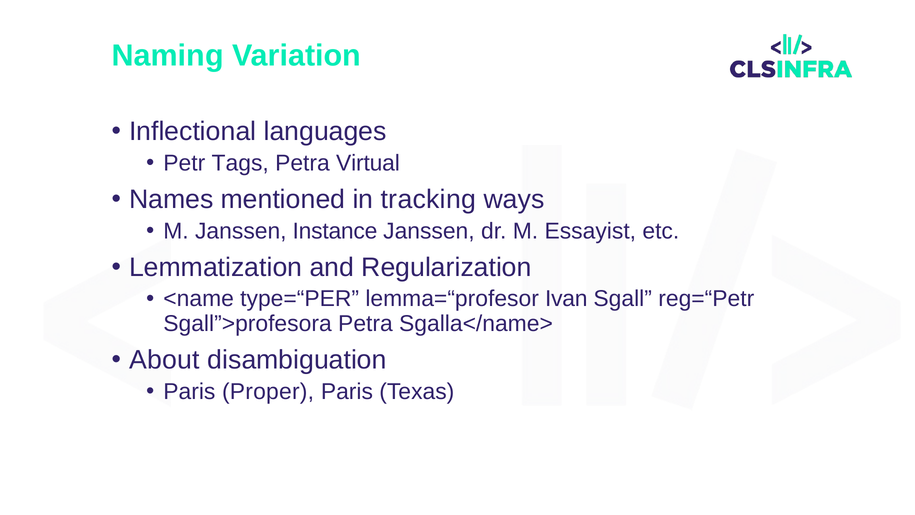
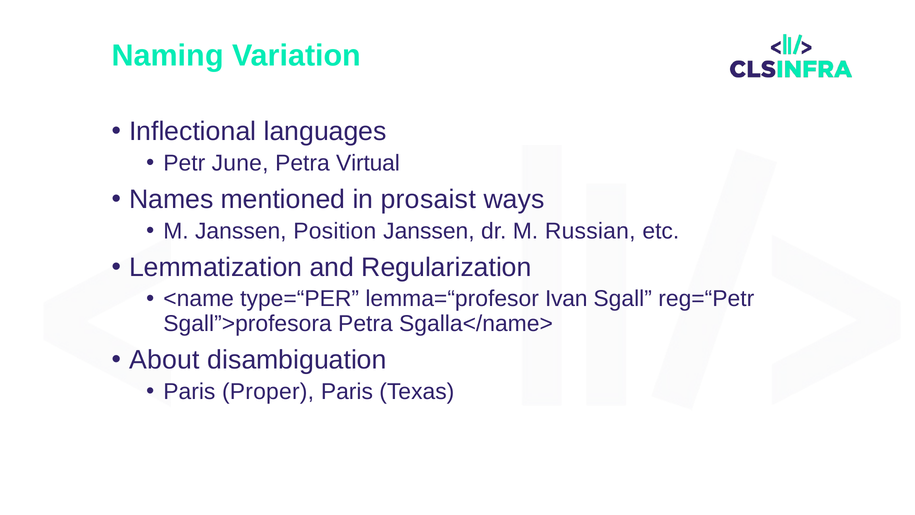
Tags: Tags -> June (240, 163)
tracking: tracking -> prosaist (428, 199)
Instance: Instance -> Position (335, 231)
Essayist: Essayist -> Russian (590, 231)
